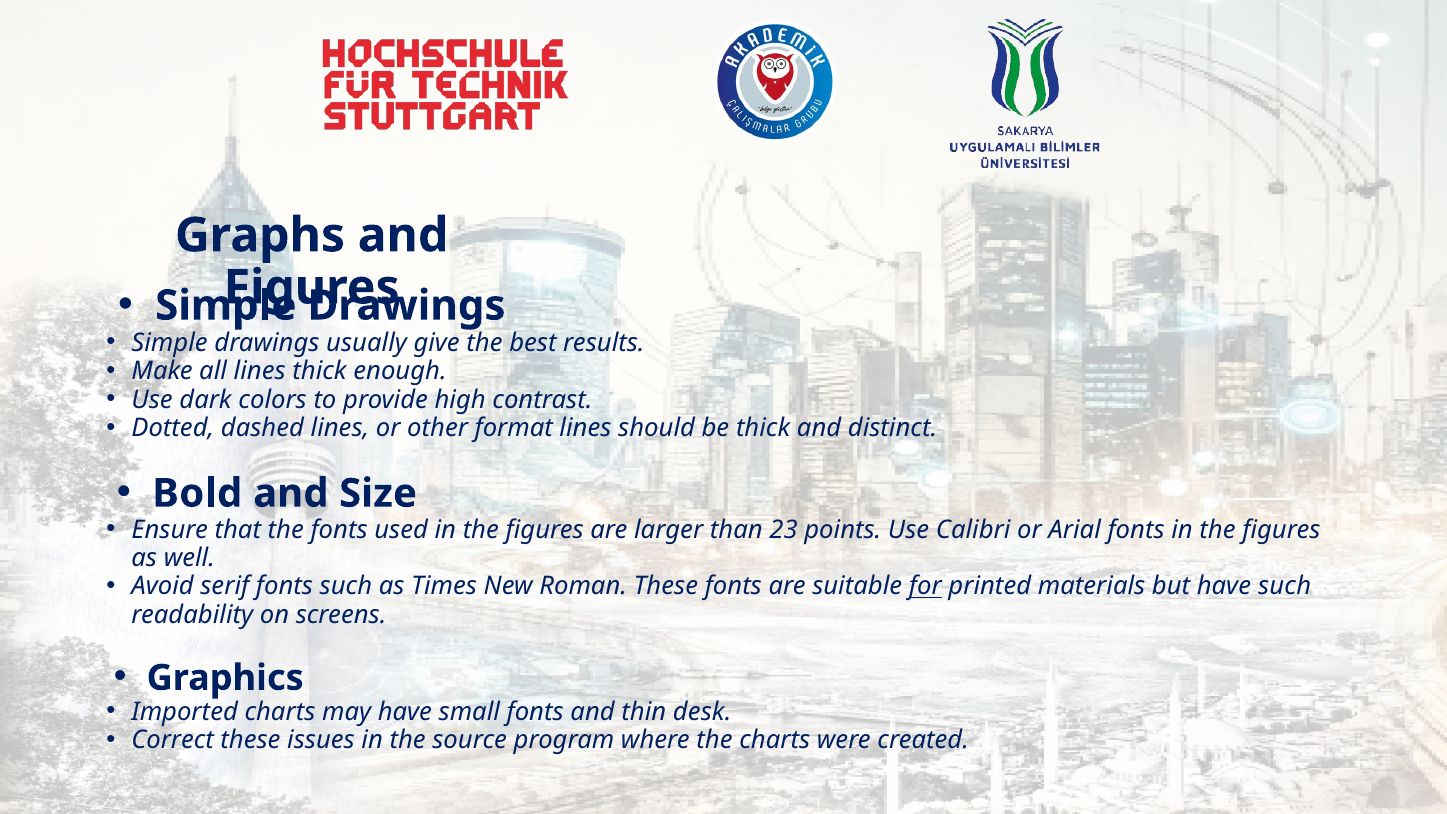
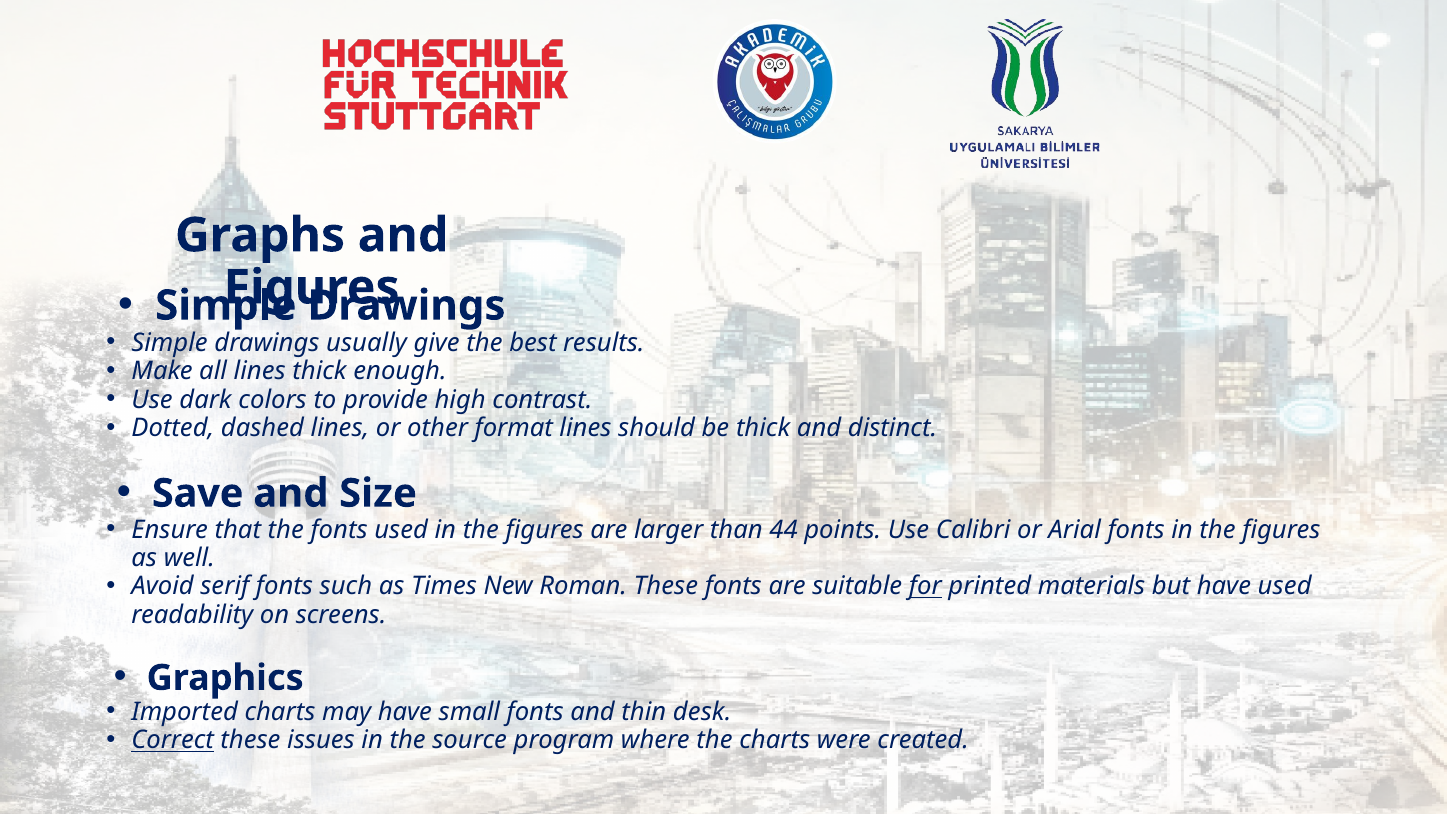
Bold: Bold -> Save (198, 493)
23: 23 -> 44 (784, 530)
have such: such -> used (1285, 586)
Correct underline: none -> present (173, 740)
